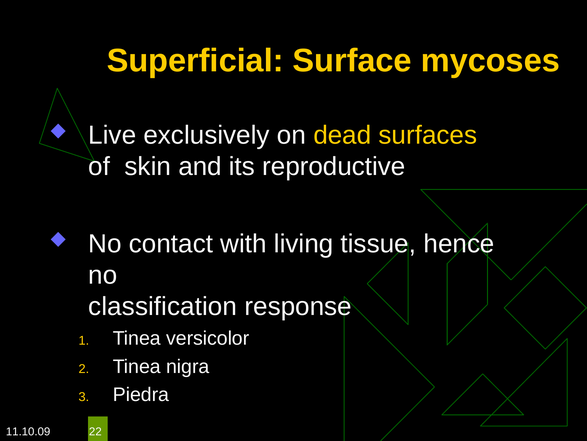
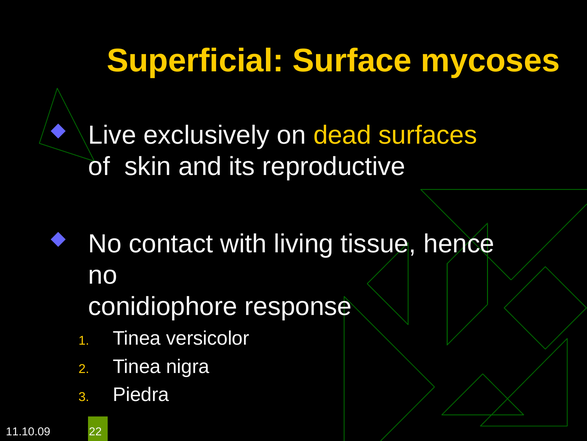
classification: classification -> conidiophore (163, 306)
